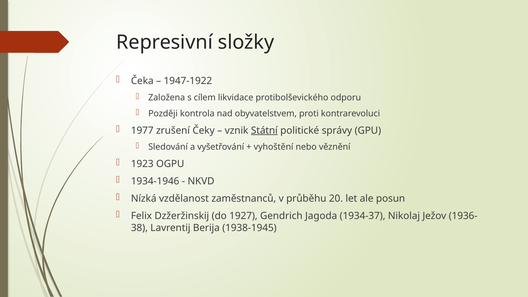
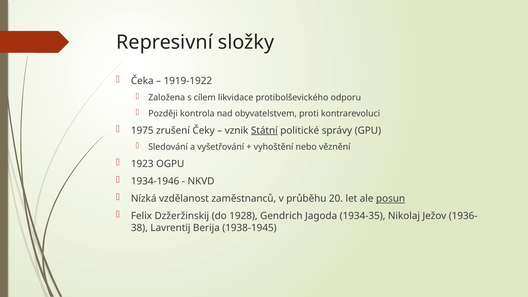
1947-1922: 1947-1922 -> 1919-1922 (188, 81)
1977: 1977 -> 1975 (142, 130)
posun underline: none -> present (391, 199)
1927: 1927 -> 1928 (243, 216)
1934-37: 1934-37 -> 1934-35 (363, 216)
